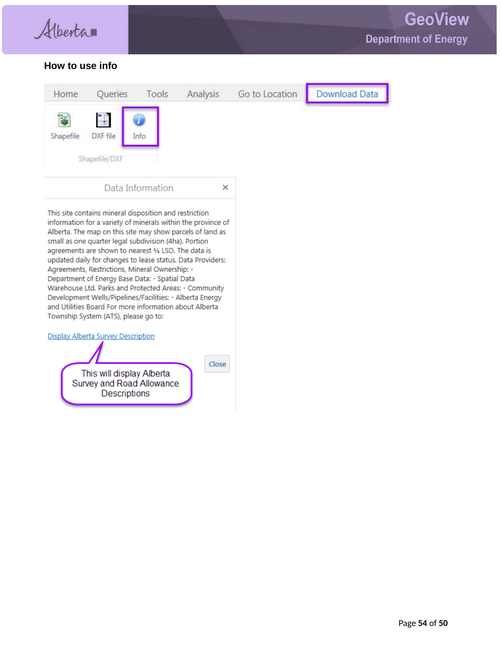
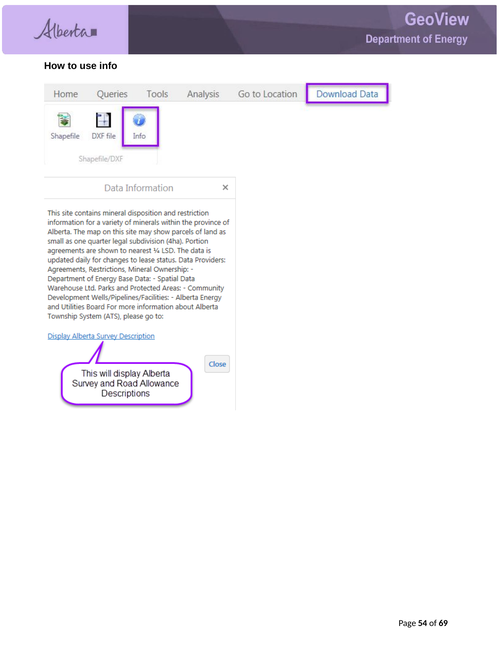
50: 50 -> 69 (443, 623)
